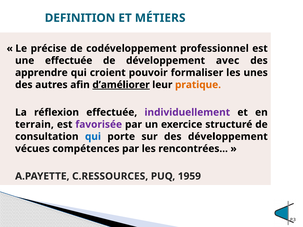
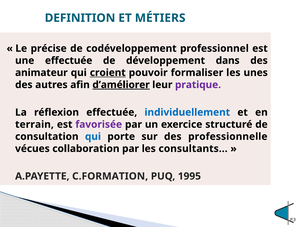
avec: avec -> dans (228, 61)
apprendre: apprendre -> animateur (41, 73)
croient underline: none -> present (108, 73)
pratique colour: orange -> purple (198, 85)
individuellement colour: purple -> blue (187, 112)
des développement: développement -> professionnelle (228, 137)
compétences: compétences -> collaboration (86, 149)
rencontrées: rencontrées -> consultants (193, 149)
C.RESSOURCES: C.RESSOURCES -> C.FORMATION (110, 176)
1959: 1959 -> 1995 (189, 176)
